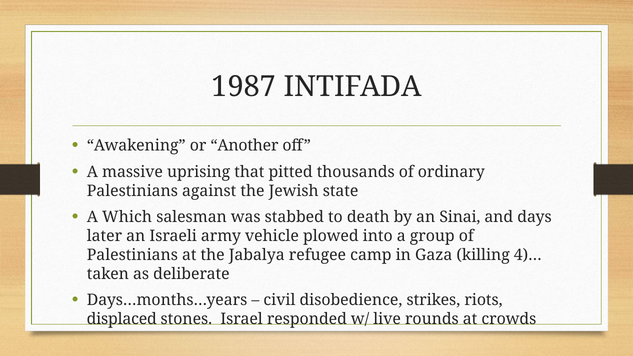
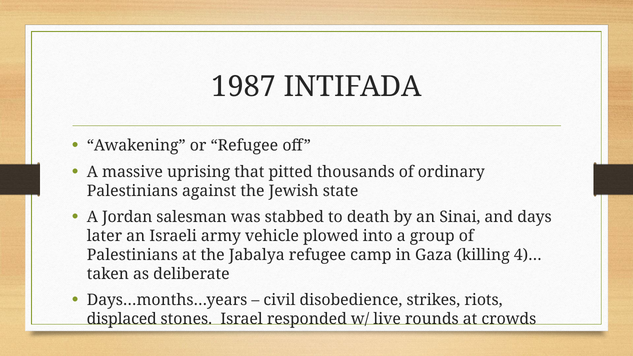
or Another: Another -> Refugee (244, 146)
Which: Which -> Jordan (127, 217)
